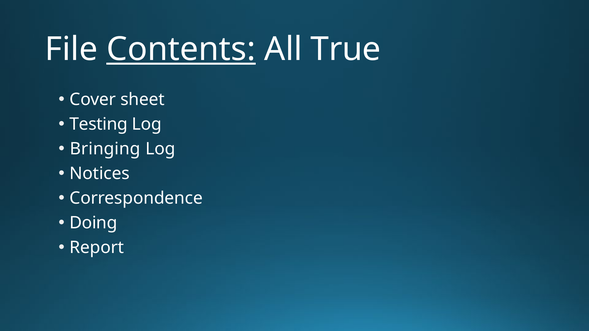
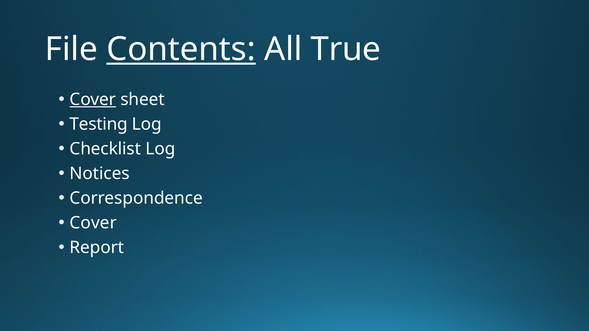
Cover underline: none -> present (93, 100)
Bringing: Bringing -> Checklist (105, 149)
Doing: Doing -> Cover (93, 223)
